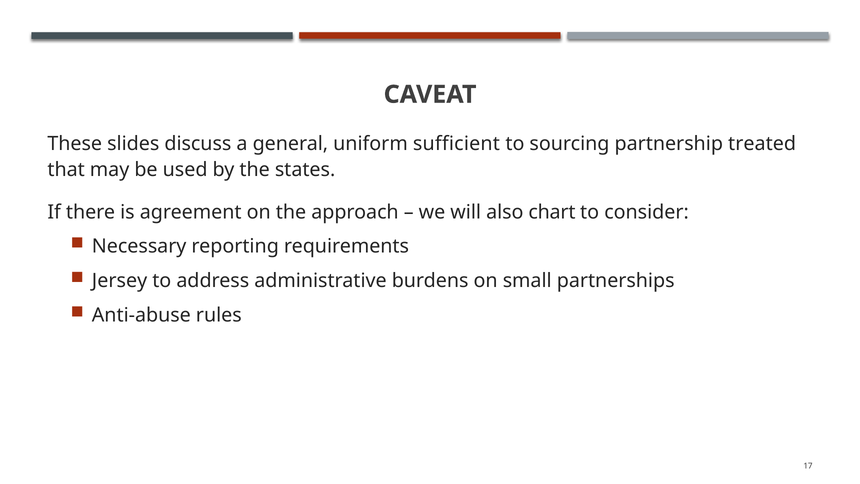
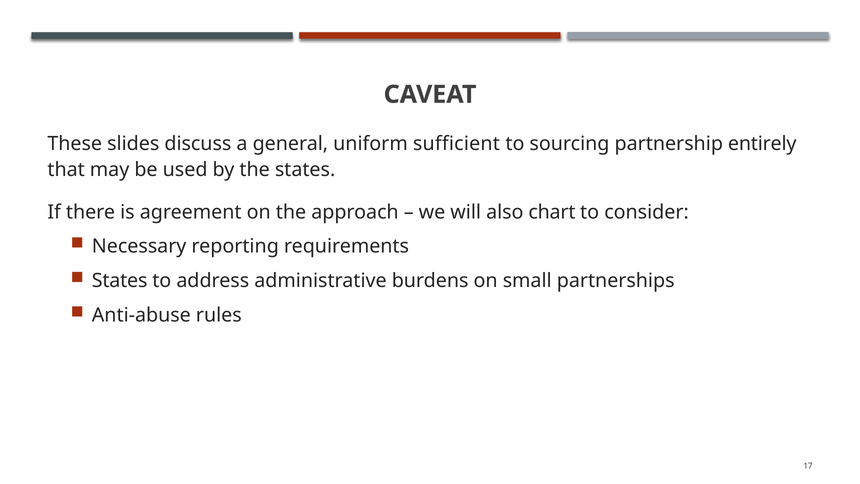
treated: treated -> entirely (762, 144)
Jersey: Jersey -> States (120, 281)
